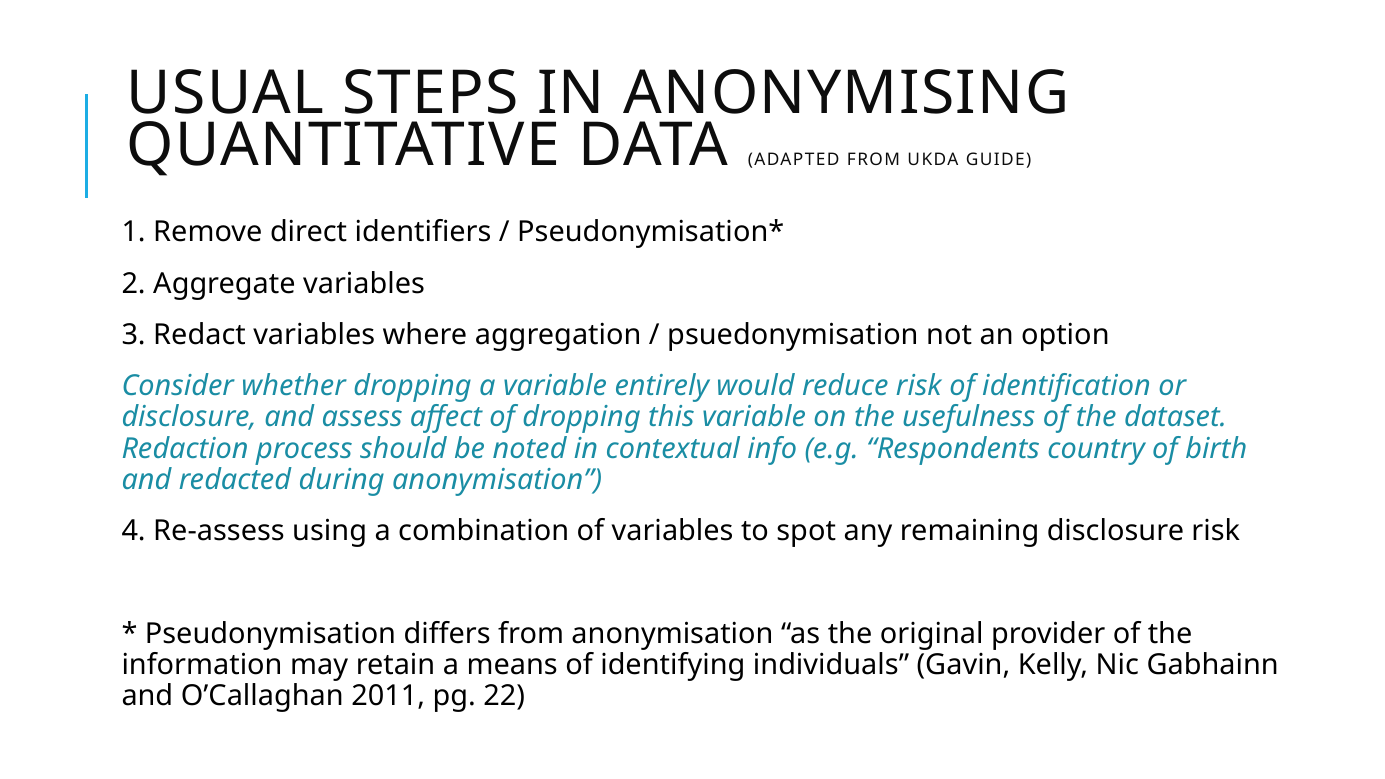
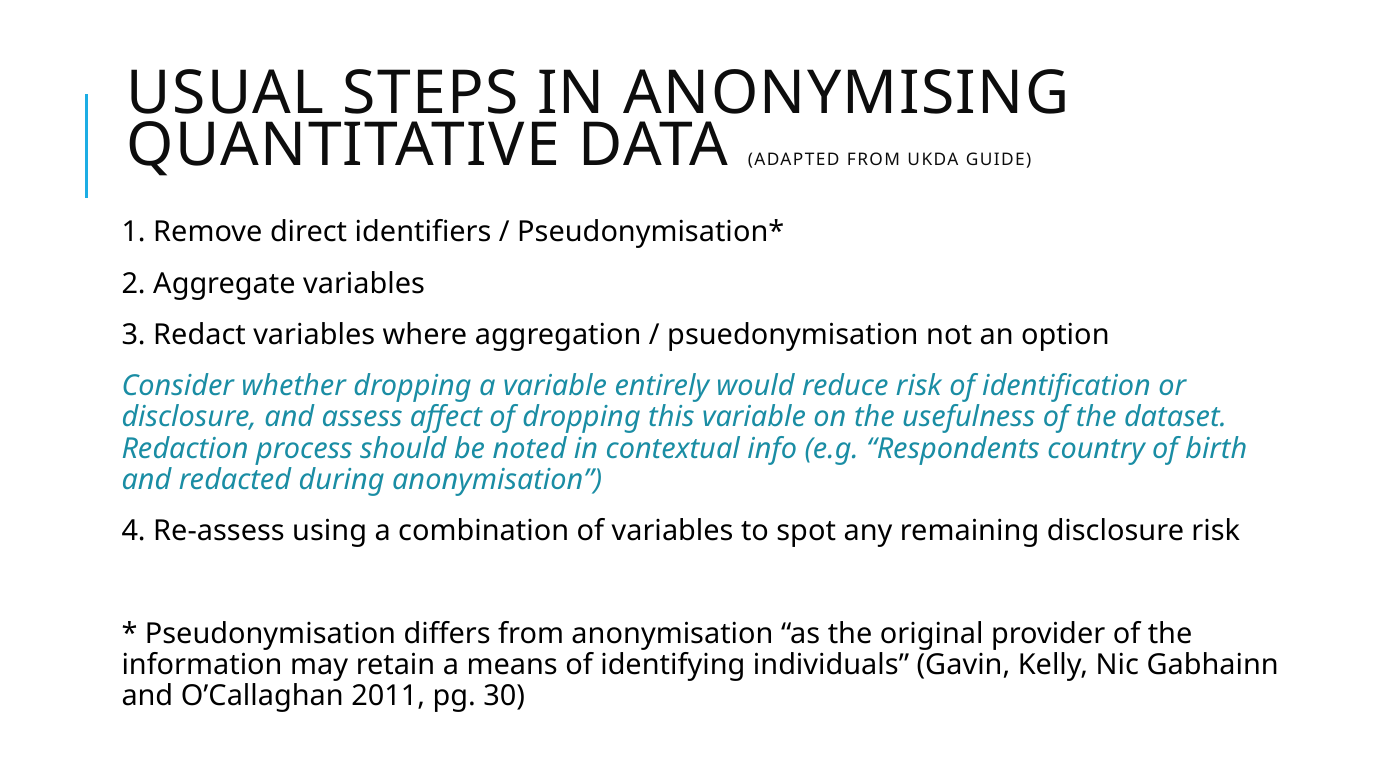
22: 22 -> 30 (504, 696)
